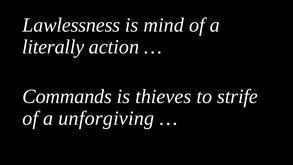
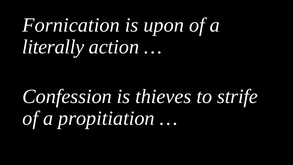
Lawlessness: Lawlessness -> Fornication (71, 25)
mind: mind -> upon (164, 25)
Commands: Commands -> Confession (67, 96)
unforgiving: unforgiving -> propitiation (106, 118)
